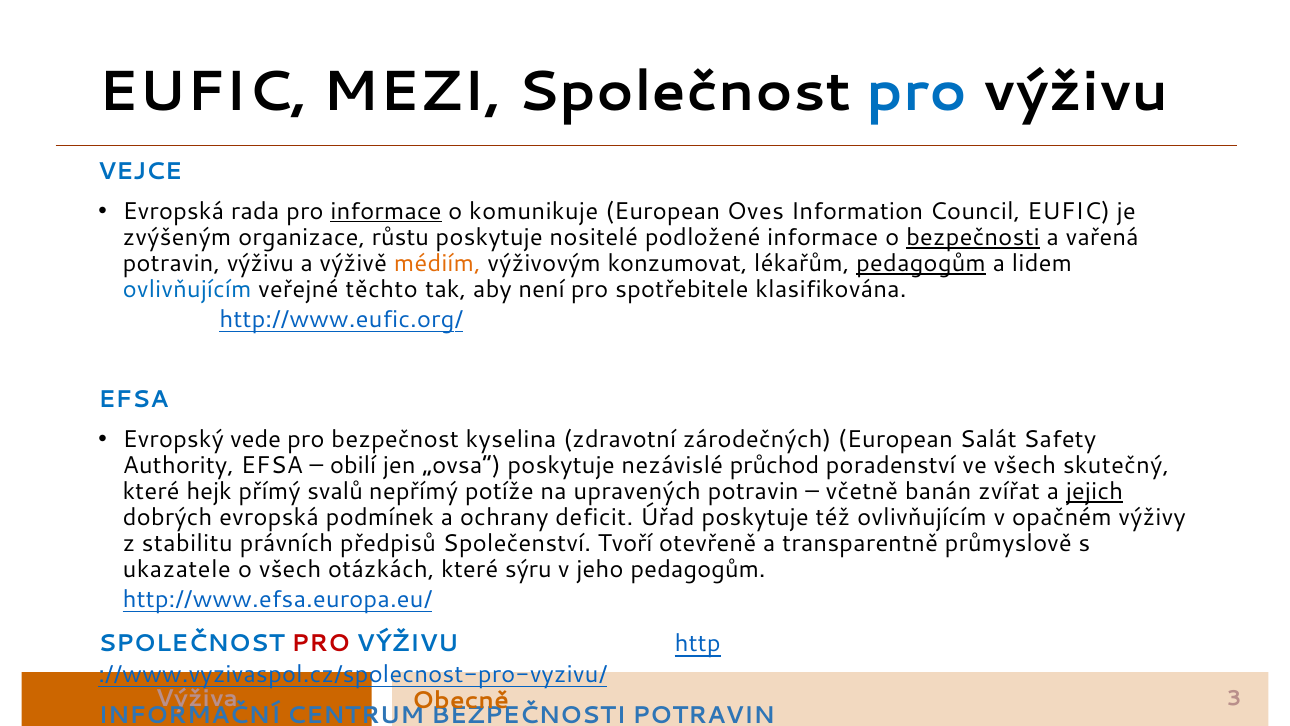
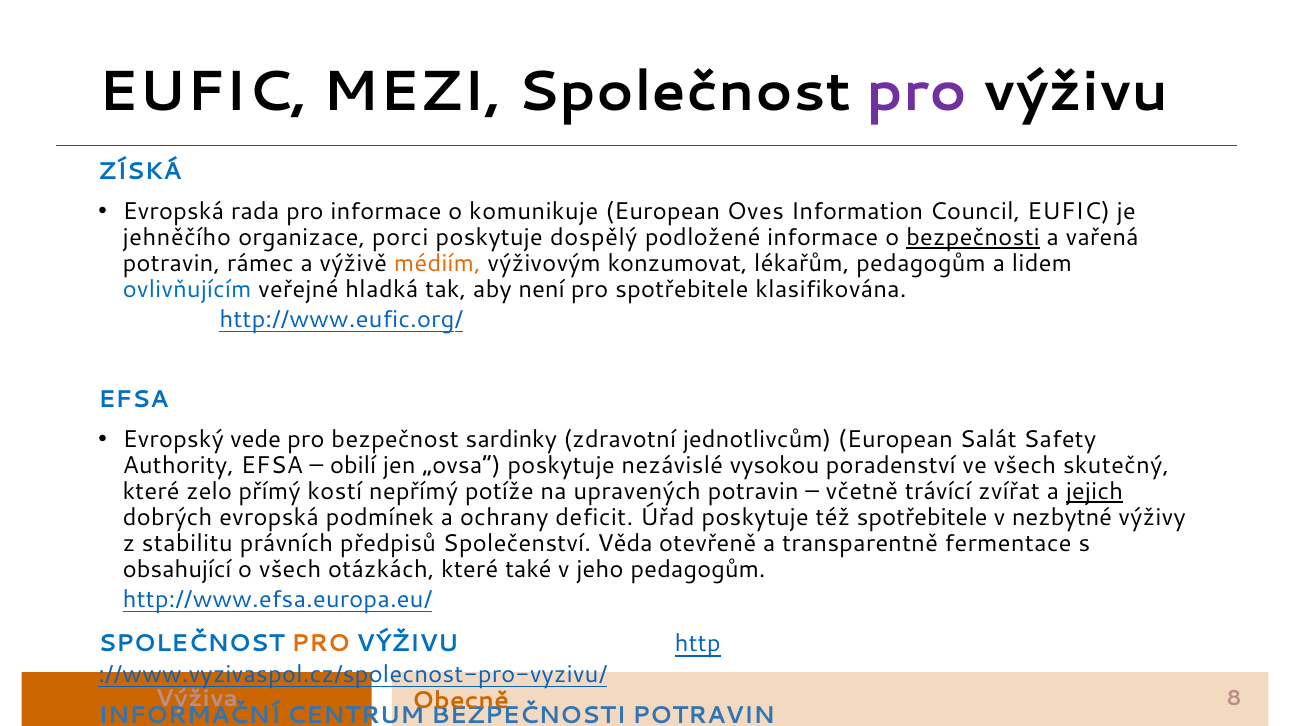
pro colour: blue -> purple (917, 92)
VEJCE: VEJCE -> ZÍSKÁ (140, 172)
informace underline: present -> none (386, 211)
zvýšeným: zvýšeným -> jehněčího (177, 237)
růstu: růstu -> porci (400, 237)
nositelé: nositelé -> dospělý (594, 237)
potravin výživu: výživu -> rámec (260, 263)
pedagogům underline: present -> none (921, 263)
těchto: těchto -> hladká (382, 290)
kyselina: kyselina -> sardinky (511, 439)
zárodečných: zárodečných -> jednotlivcům (757, 439)
průchod: průchod -> vysokou (774, 465)
hejk: hejk -> zelo (209, 491)
svalů: svalů -> kostí (335, 491)
banán: banán -> trávící (938, 491)
též ovlivňujícím: ovlivňujícím -> spotřebitele (922, 517)
opačném: opačném -> nezbytné (1062, 517)
Tvoří: Tvoří -> Věda (625, 544)
průmyslově: průmyslově -> fermentace (1008, 544)
ukazatele: ukazatele -> obsahující (177, 570)
sýru: sýru -> také (528, 570)
PRO colour: red -> orange (321, 643)
3: 3 -> 8 (1234, 698)
